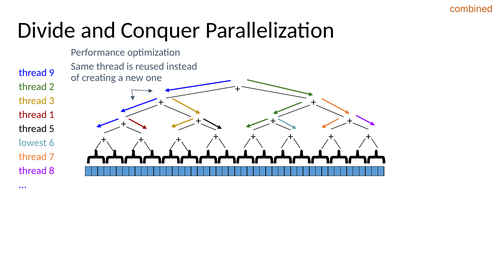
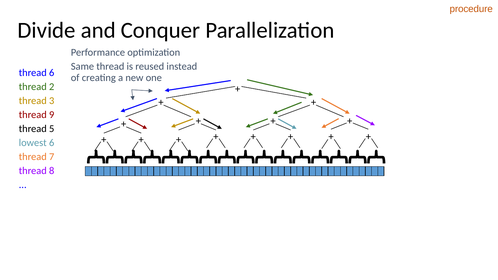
combined: combined -> procedure (471, 9)
thread 9: 9 -> 6 (52, 73)
1: 1 -> 9 (52, 115)
